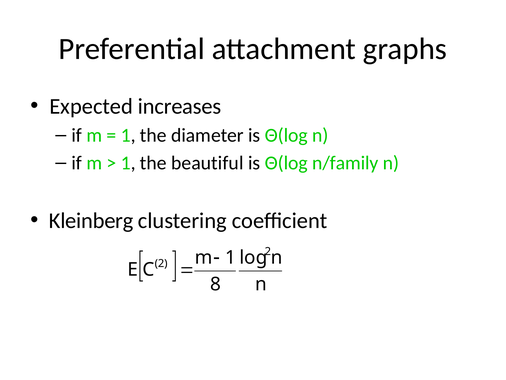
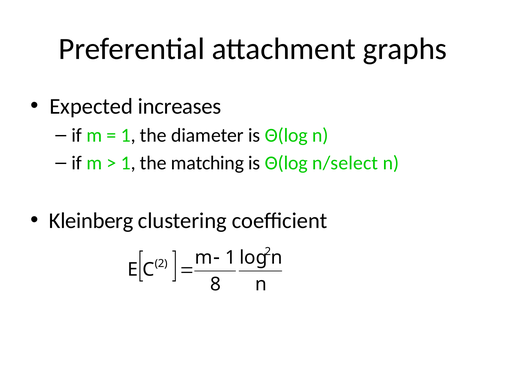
beautiful: beautiful -> matching (207, 163)
n/family: n/family -> n/select (345, 163)
